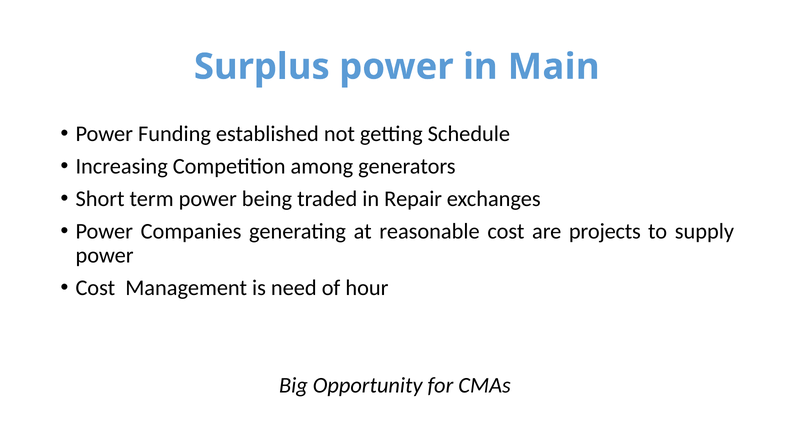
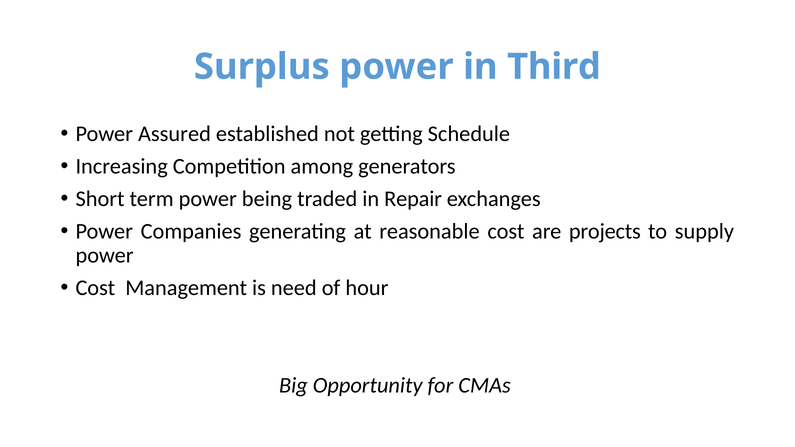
Main: Main -> Third (554, 67)
Funding: Funding -> Assured (174, 134)
